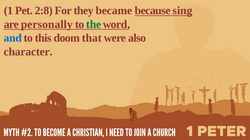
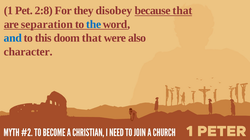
became: became -> disobey (114, 11)
because sing: sing -> that (182, 11)
personally: personally -> separation (47, 24)
the colour: green -> blue (94, 24)
